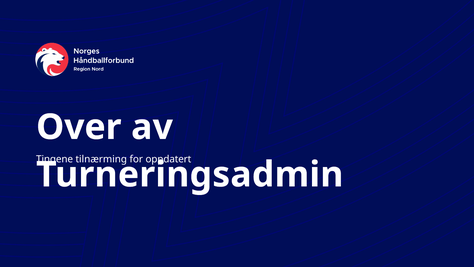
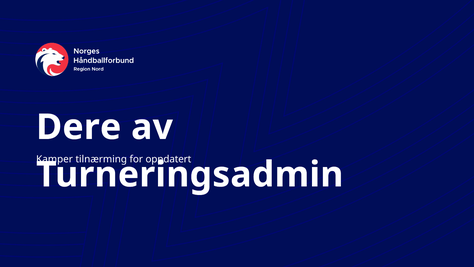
Over: Over -> Dere (79, 127)
Tingene: Tingene -> Kamper (55, 159)
